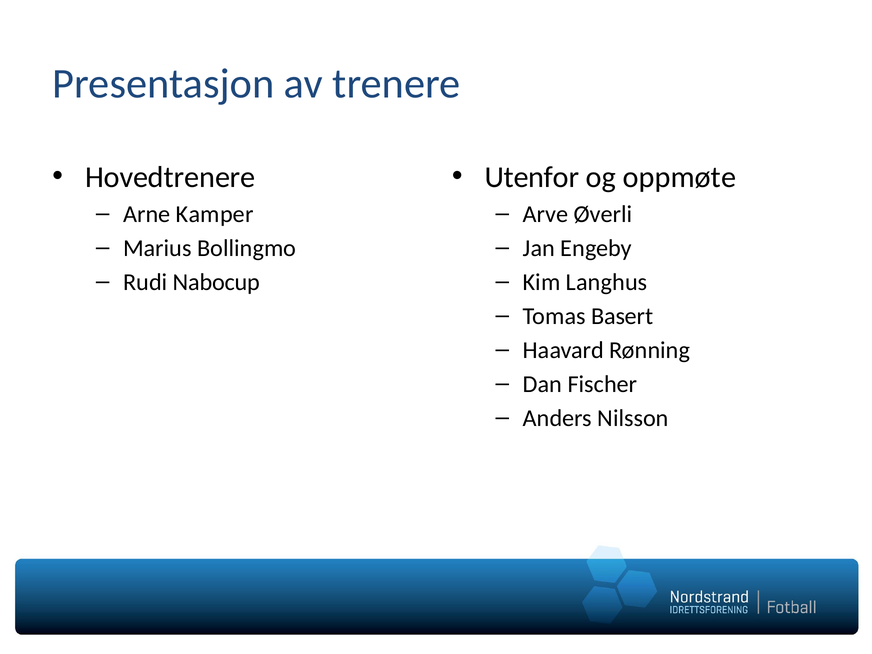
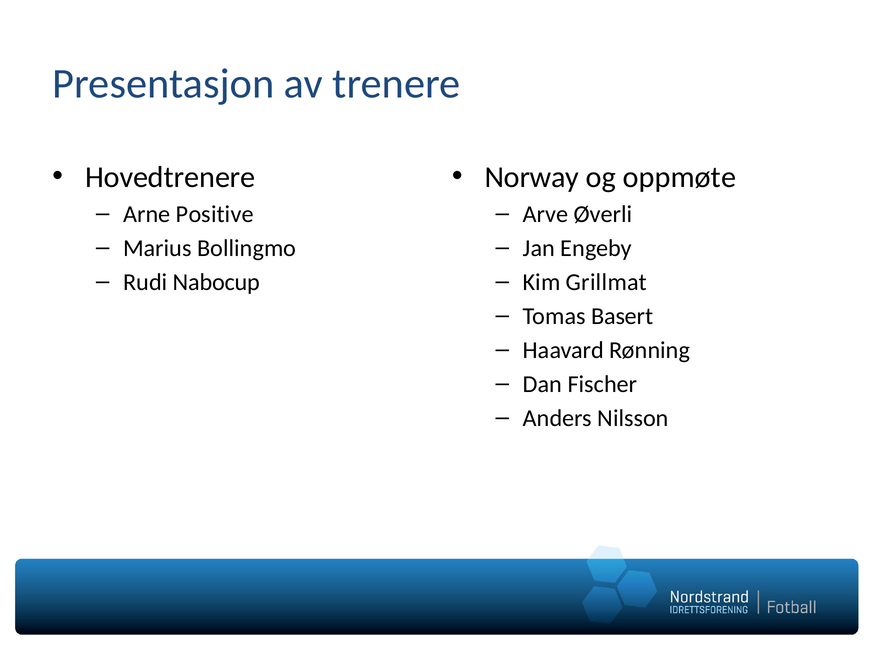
Utenfor: Utenfor -> Norway (532, 177)
Kamper: Kamper -> Positive (215, 214)
Langhus: Langhus -> Grillmat (607, 282)
